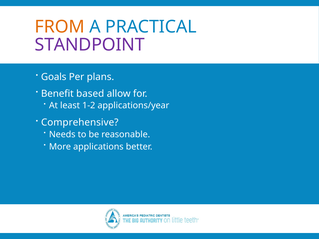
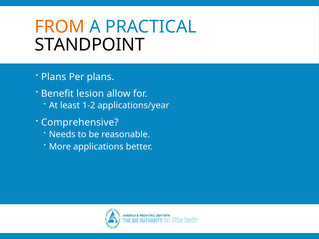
STANDPOINT colour: purple -> black (90, 45)
Goals: Goals -> Plans (54, 77)
based: based -> lesion (90, 94)
